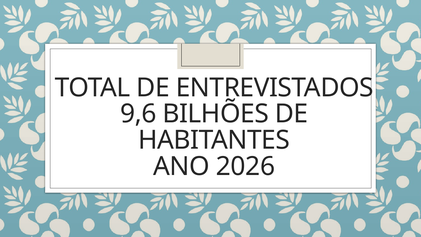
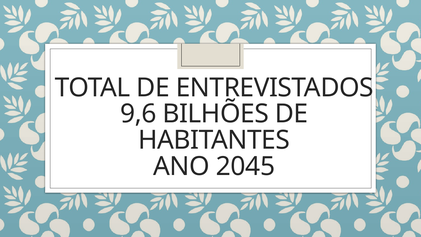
2026: 2026 -> 2045 (245, 166)
